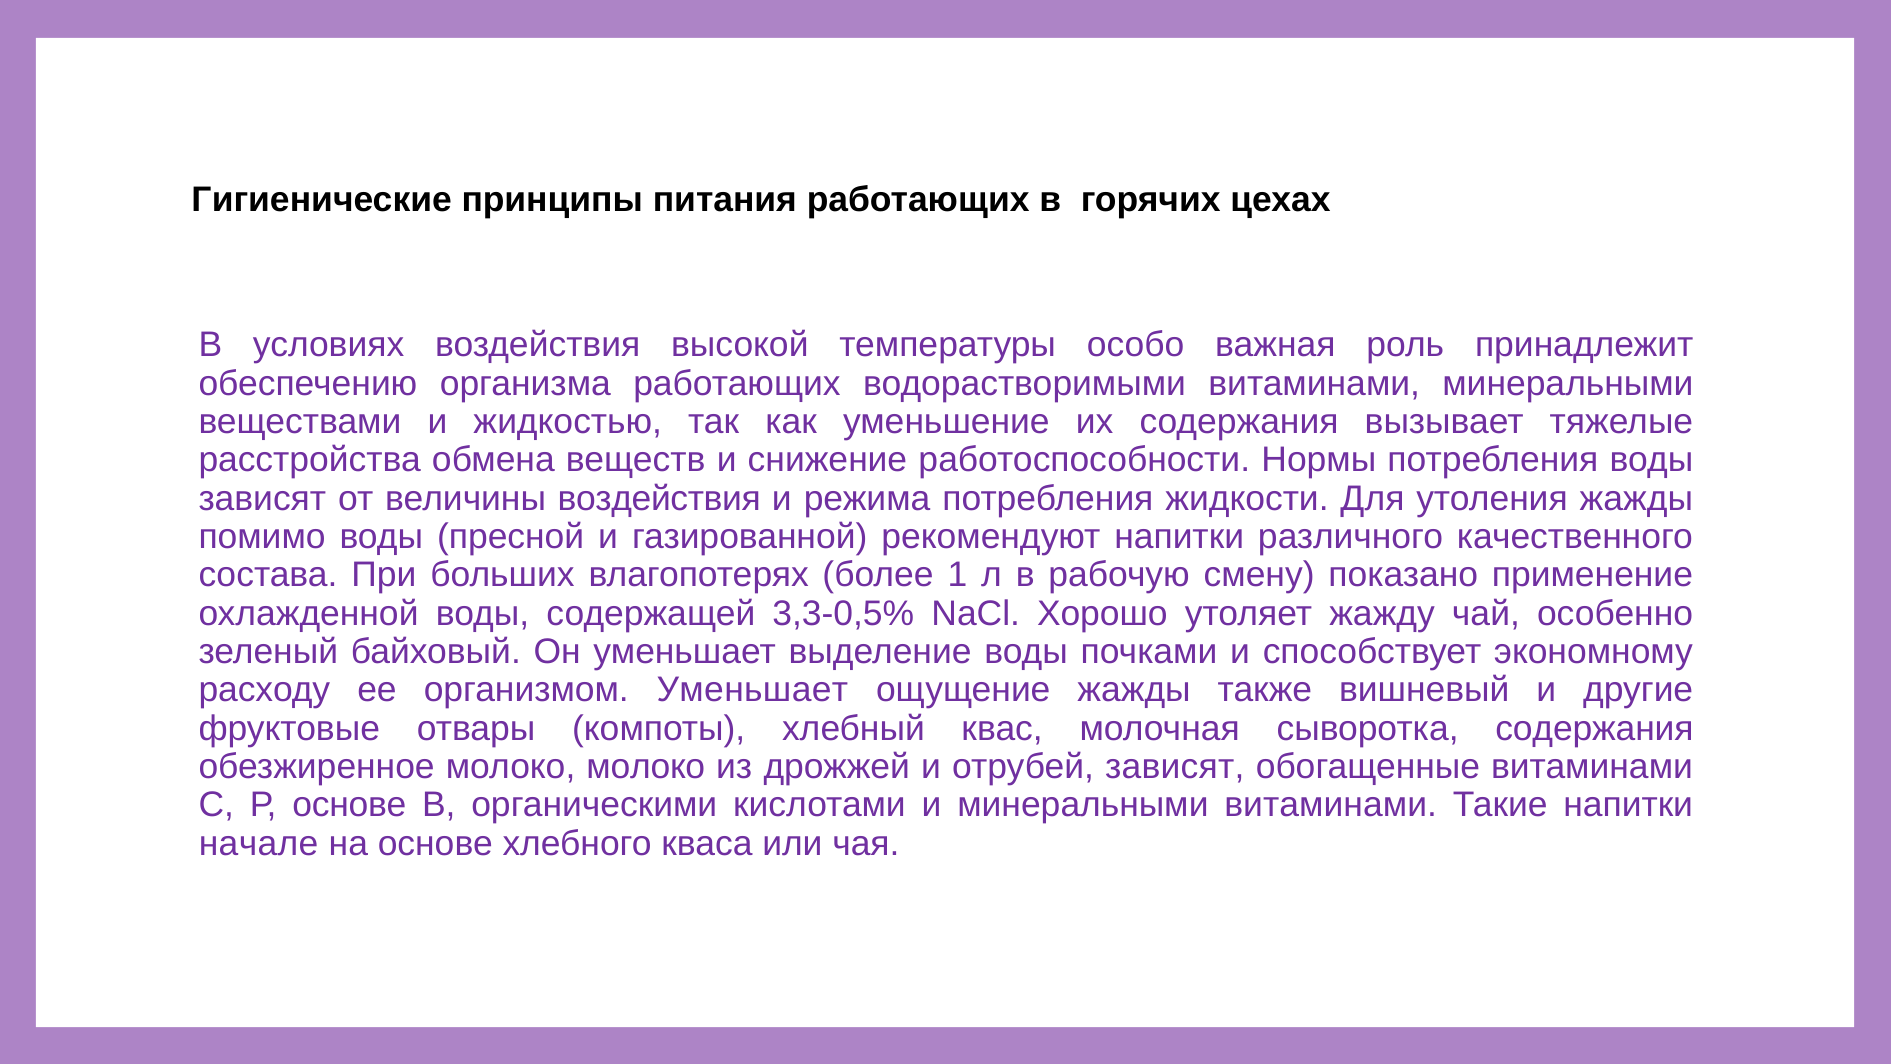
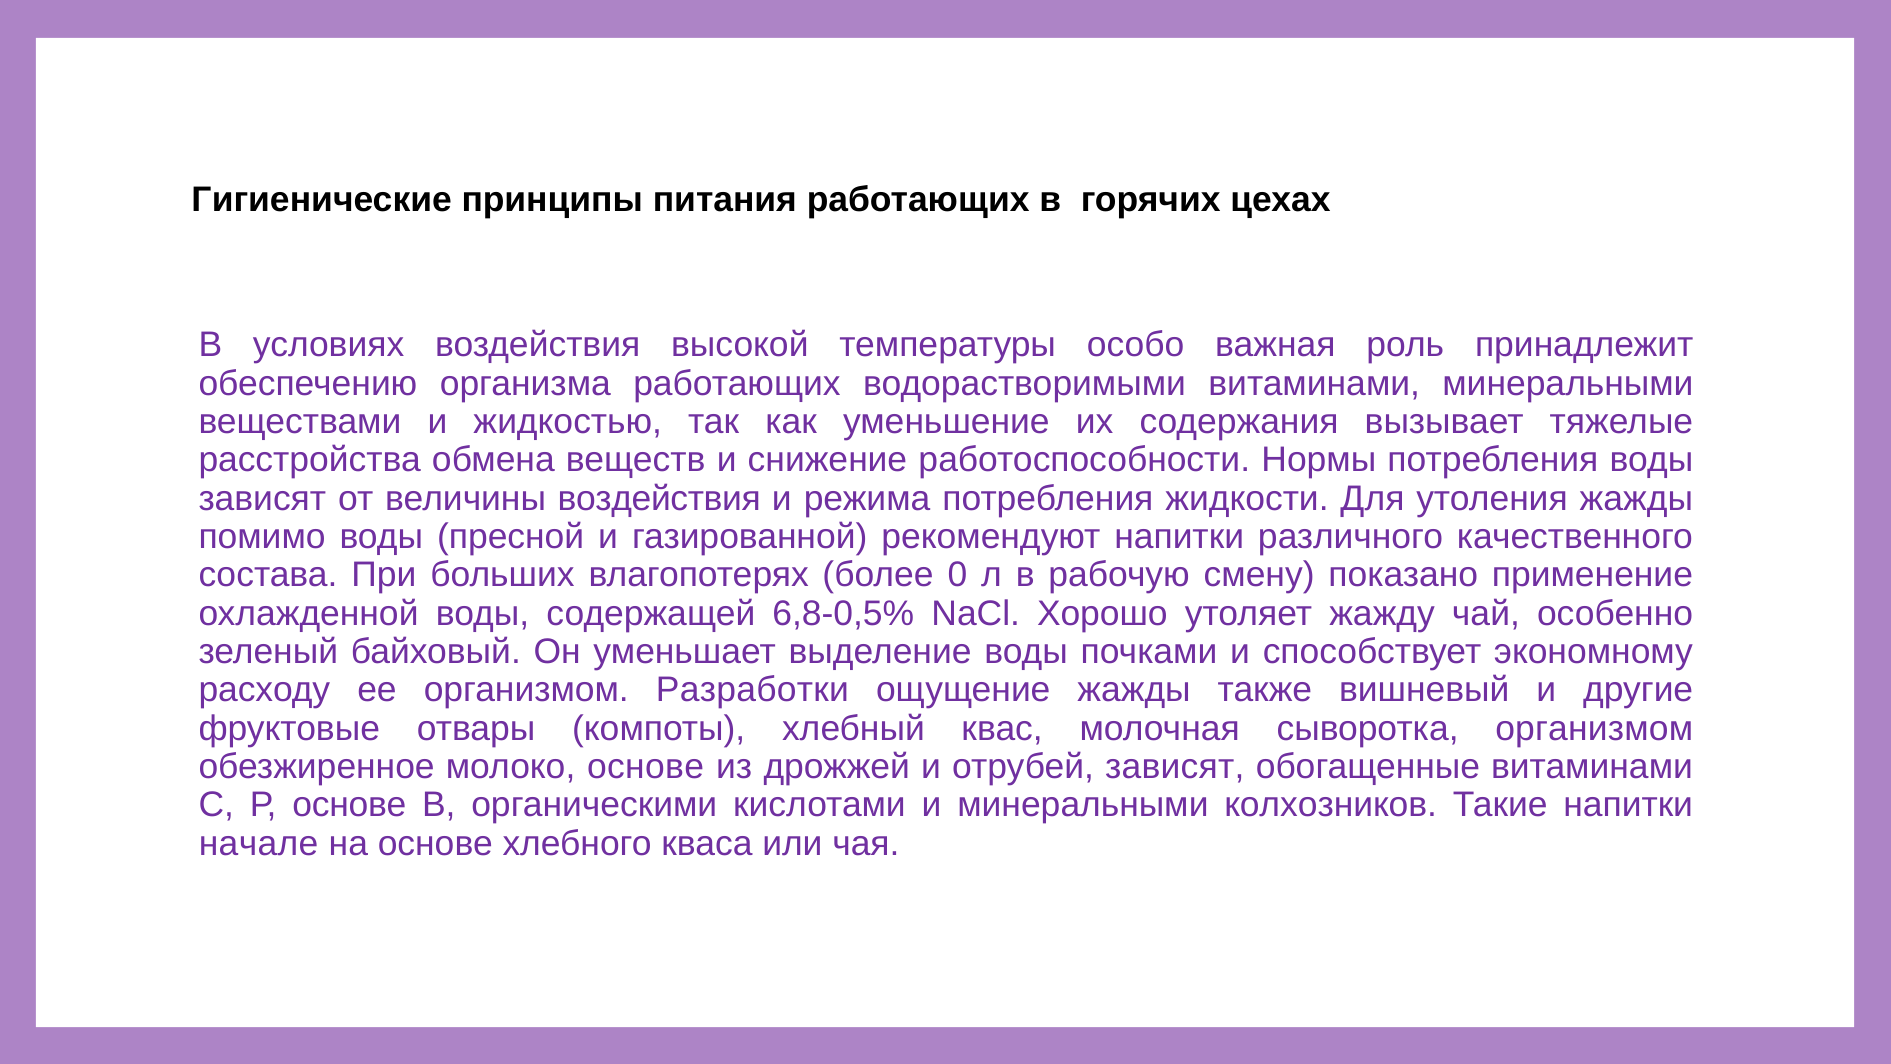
1: 1 -> 0 (958, 575)
3,3-0,5%: 3,3-0,5% -> 6,8-0,5% (843, 613)
организмом Уменьшает: Уменьшает -> Разработки (752, 690)
сыворотка содержания: содержания -> организмом (1594, 728)
молоко молоко: молоко -> основе (646, 766)
минеральными витаминами: витаминами -> колхозников (1331, 805)
